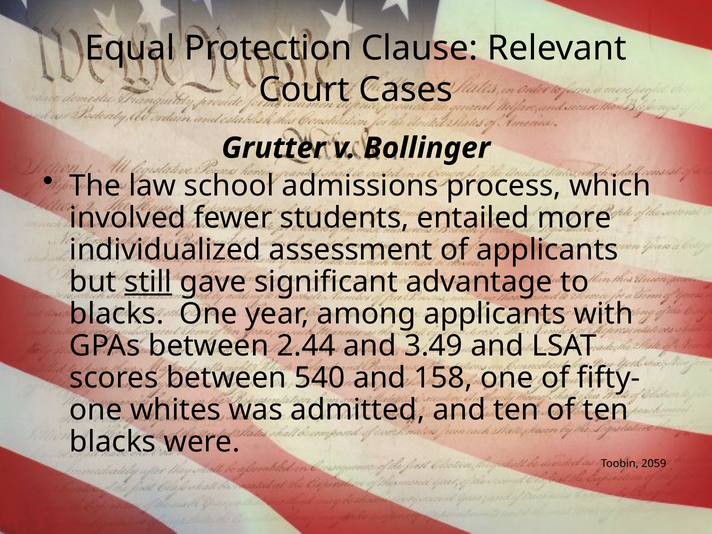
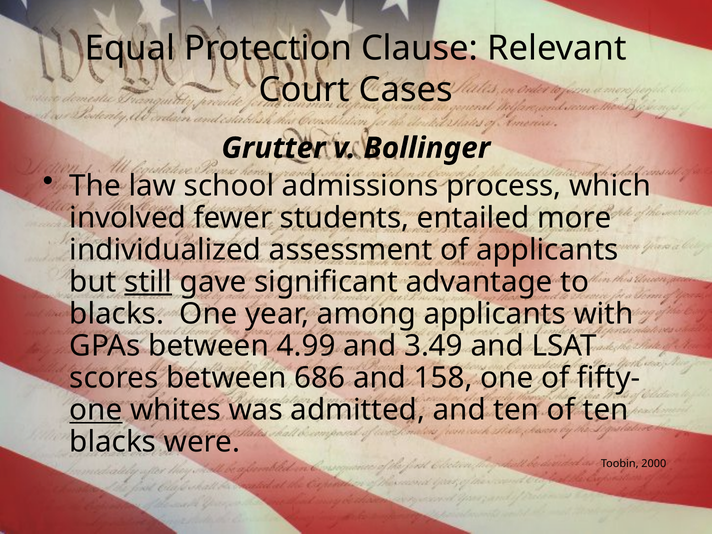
2.44: 2.44 -> 4.99 (306, 346)
540: 540 -> 686 (320, 378)
one underline: none -> present (96, 410)
2059: 2059 -> 2000 (654, 464)
